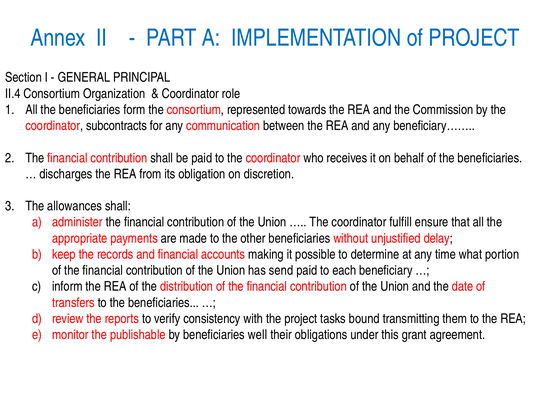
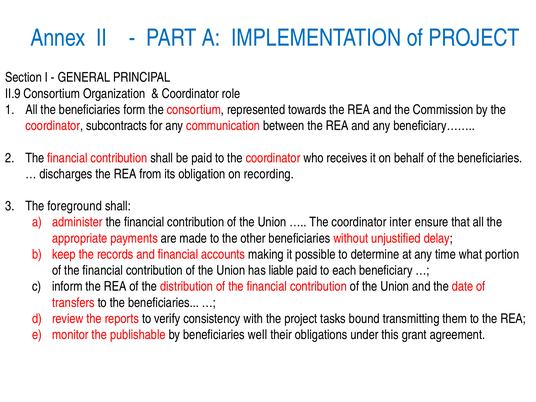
II.4: II.4 -> II.9 (13, 94)
discretion: discretion -> recording (269, 174)
allowances: allowances -> foreground (75, 206)
fulfill: fulfill -> inter (401, 222)
send: send -> liable (281, 270)
